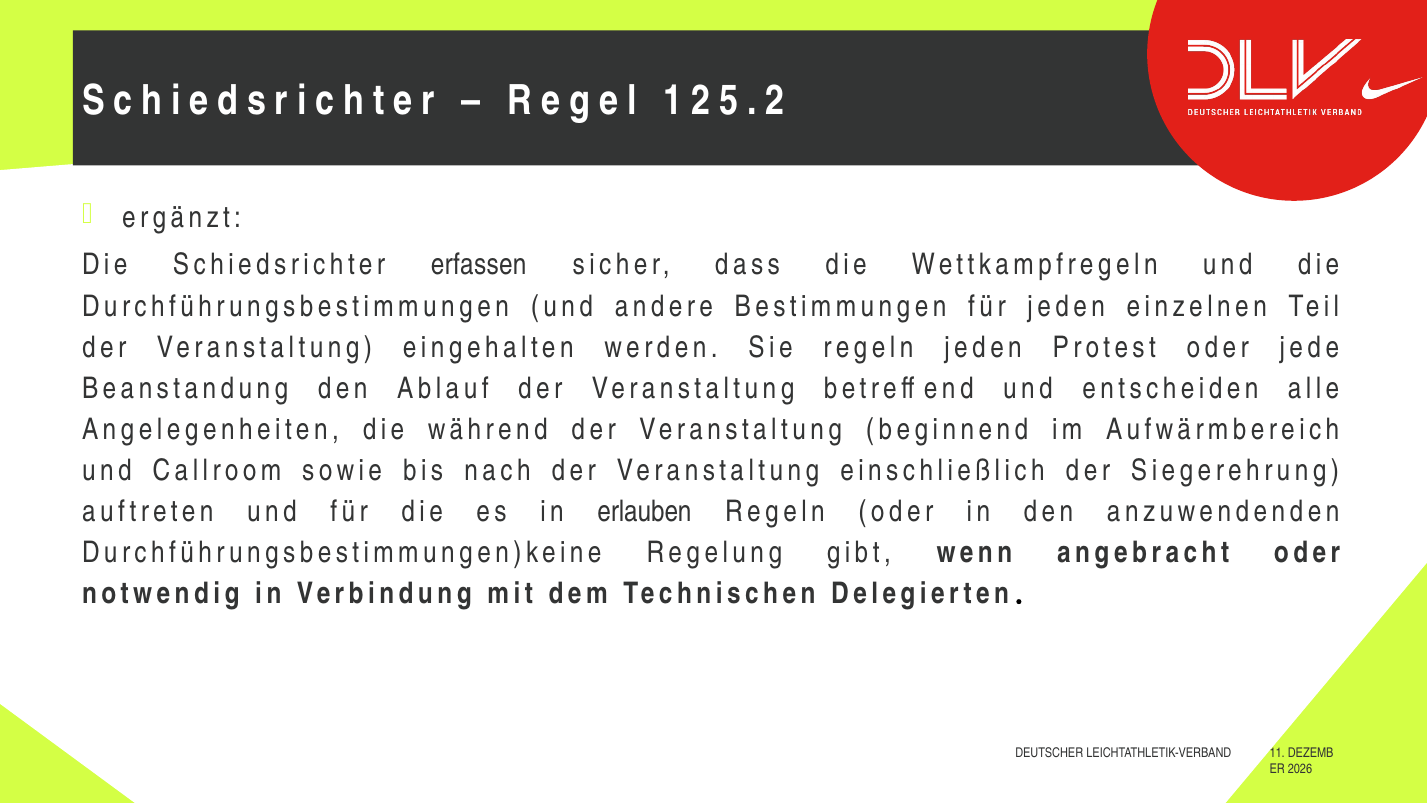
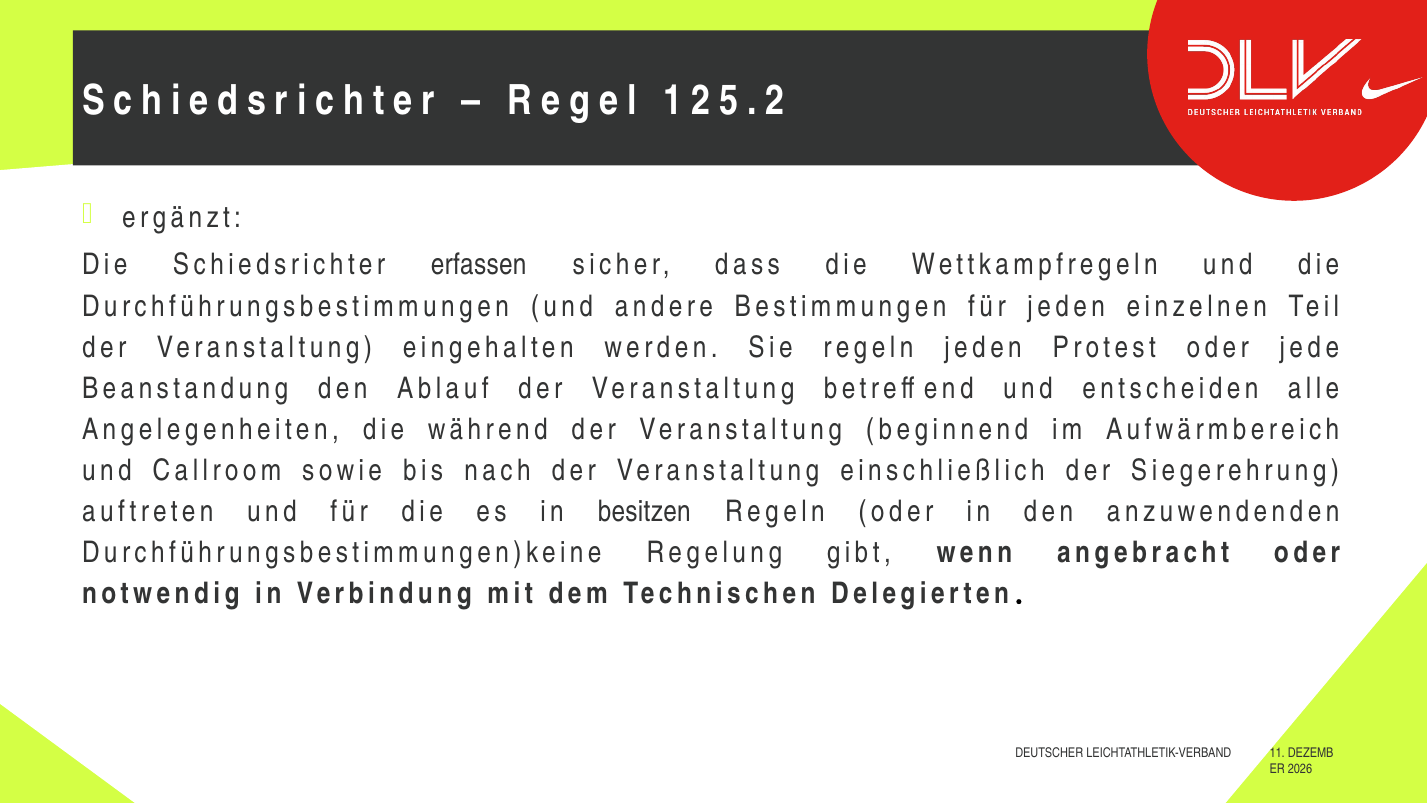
erlauben: erlauben -> besitzen (644, 511)
